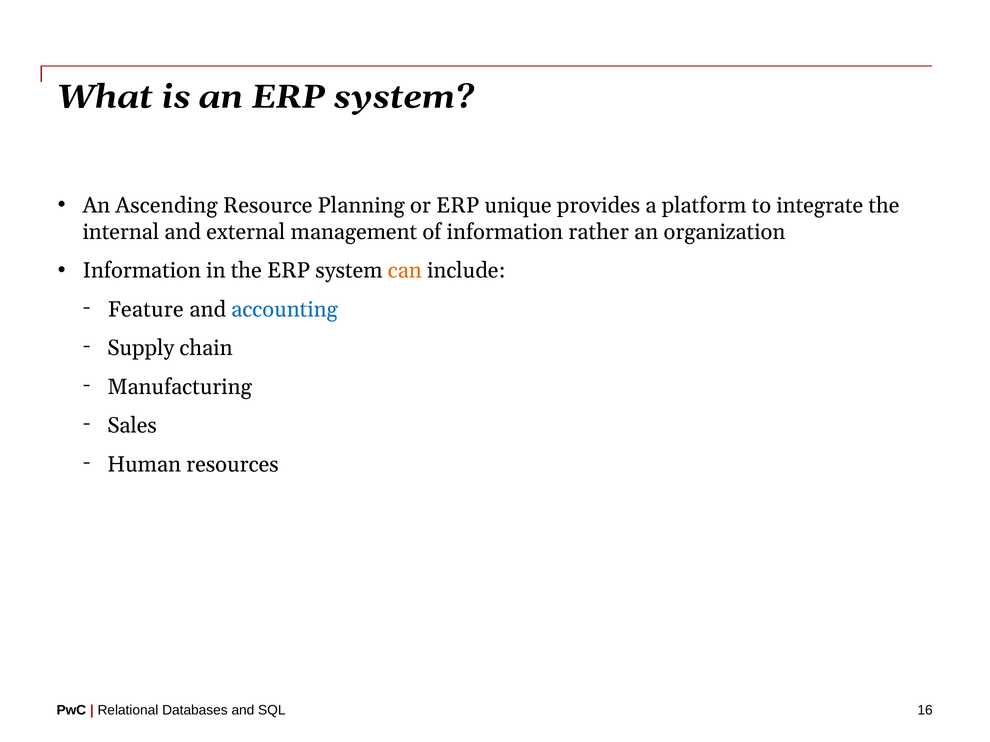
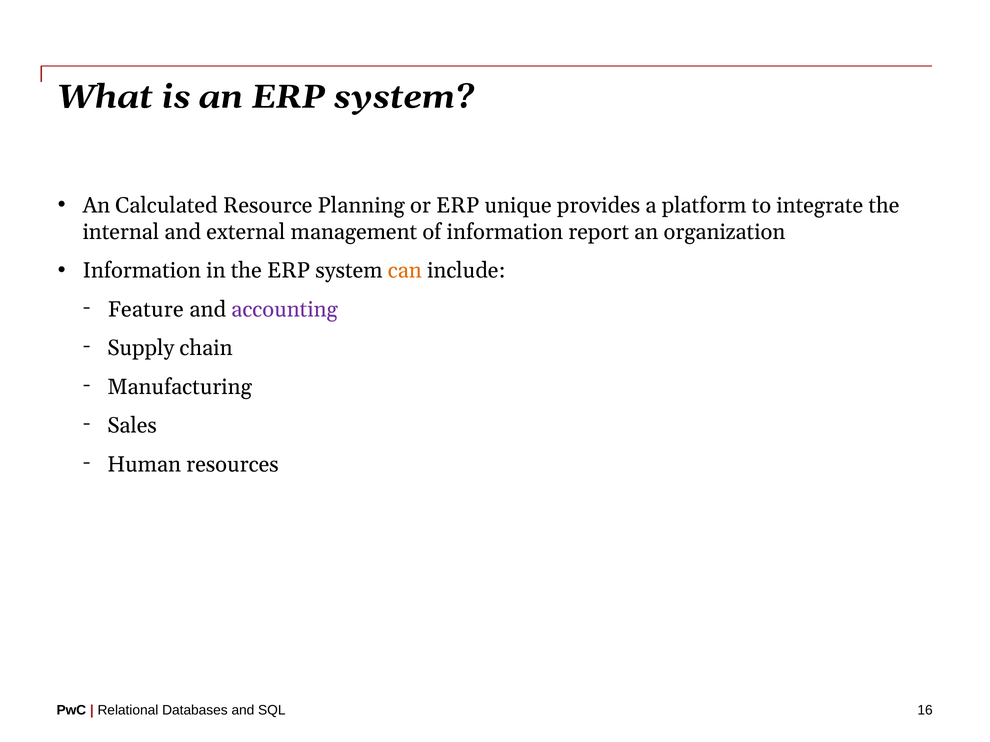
Ascending: Ascending -> Calculated (166, 206)
rather: rather -> report (599, 232)
accounting colour: blue -> purple (285, 310)
